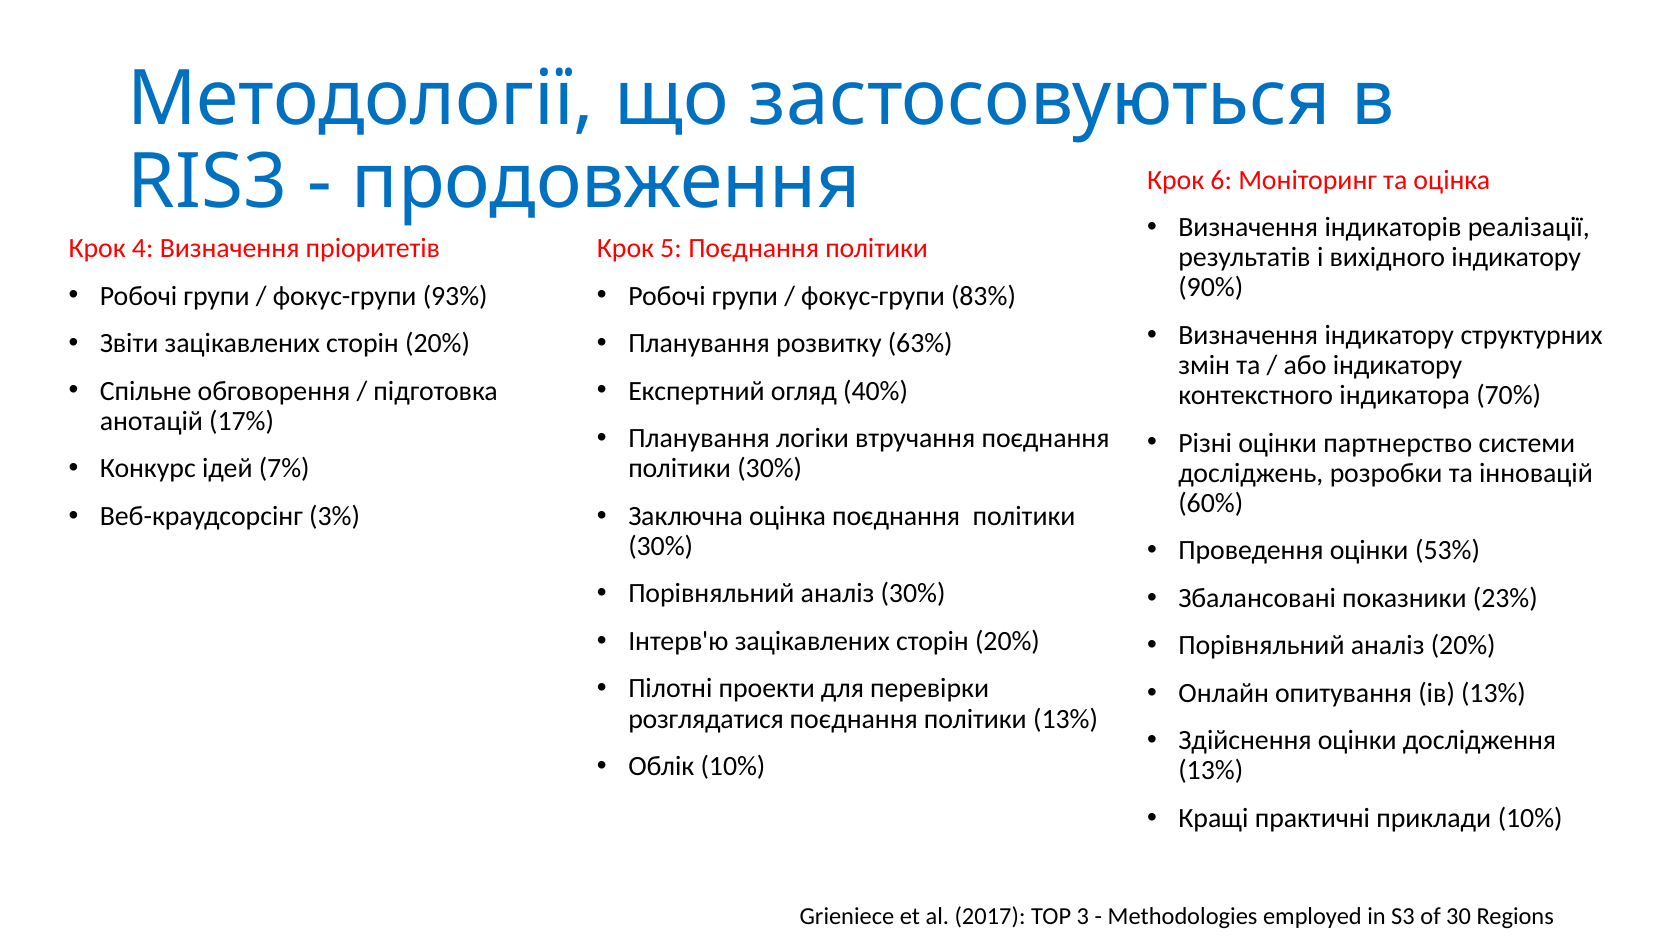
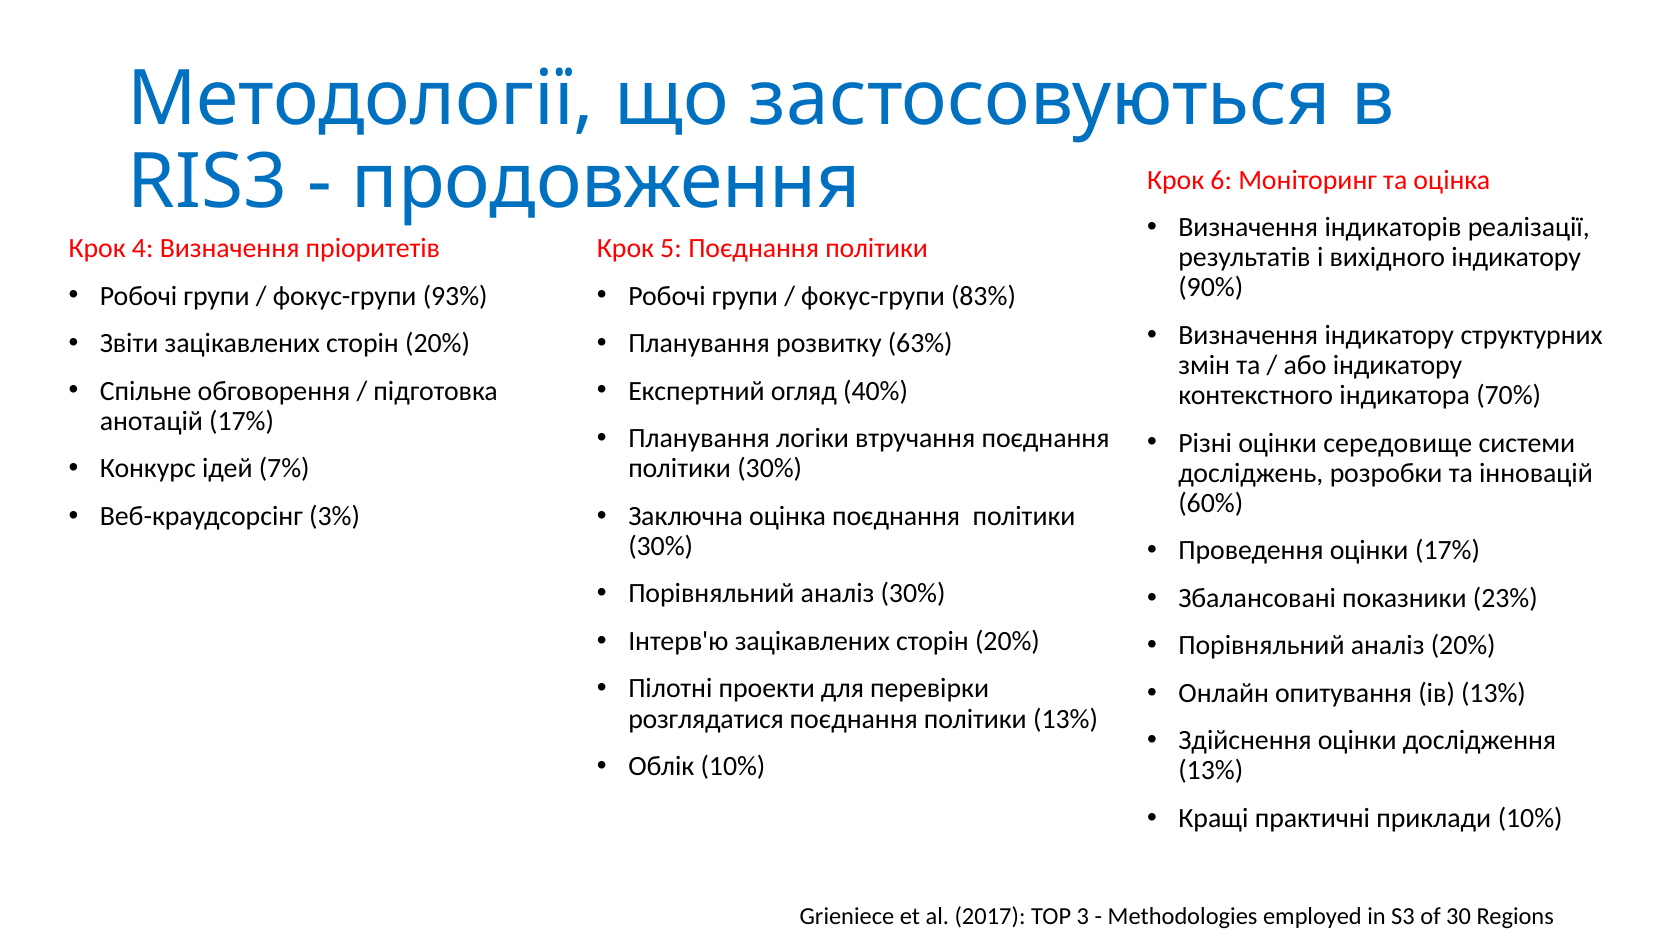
партнерство: партнерство -> середовище (1398, 443)
оцінки 53%: 53% -> 17% (1448, 551)
